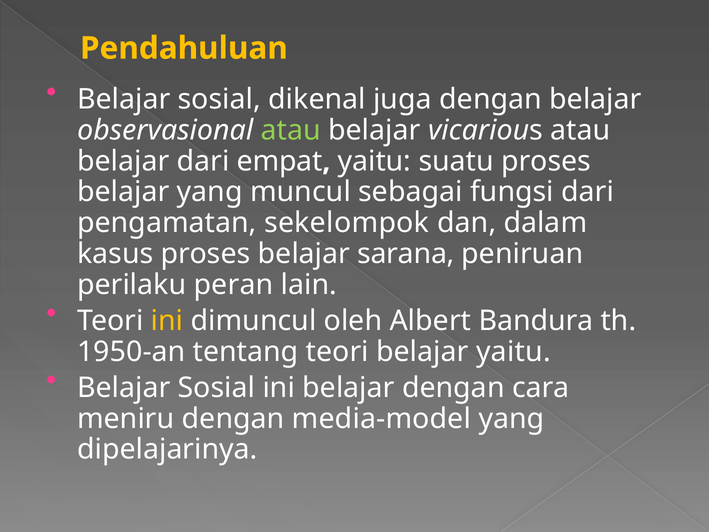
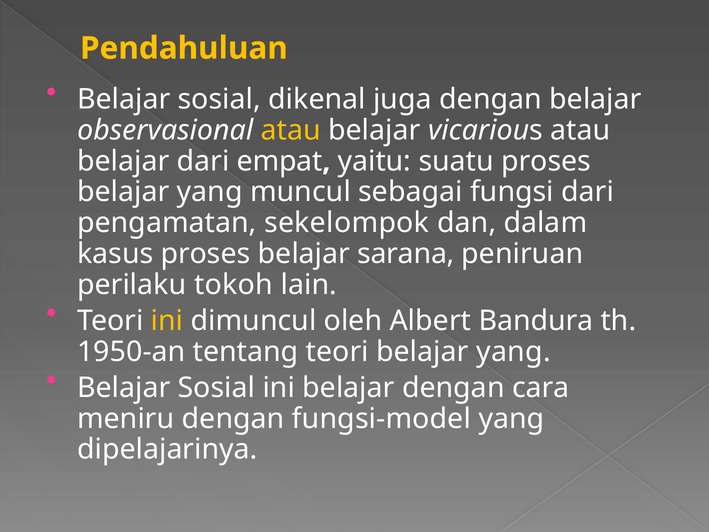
atau colour: light green -> yellow (291, 130)
peran: peran -> tokoh (233, 285)
teori belajar yaitu: yaitu -> yang (514, 351)
media-model: media-model -> fungsi-model (381, 418)
